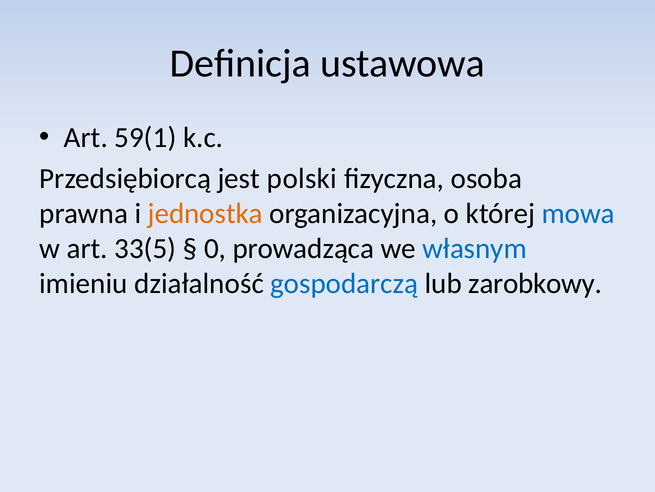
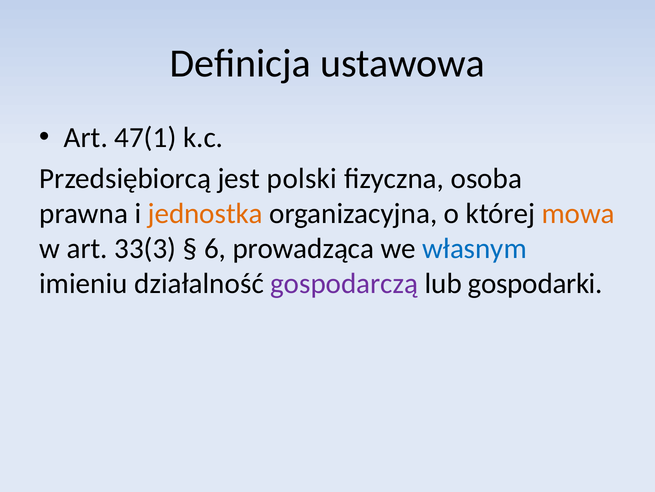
59(1: 59(1 -> 47(1 (145, 137)
mowa colour: blue -> orange (578, 213)
33(5: 33(5 -> 33(3 (145, 248)
0: 0 -> 6 (215, 248)
gospodarczą colour: blue -> purple (344, 283)
zarobkowy: zarobkowy -> gospodarki (535, 283)
